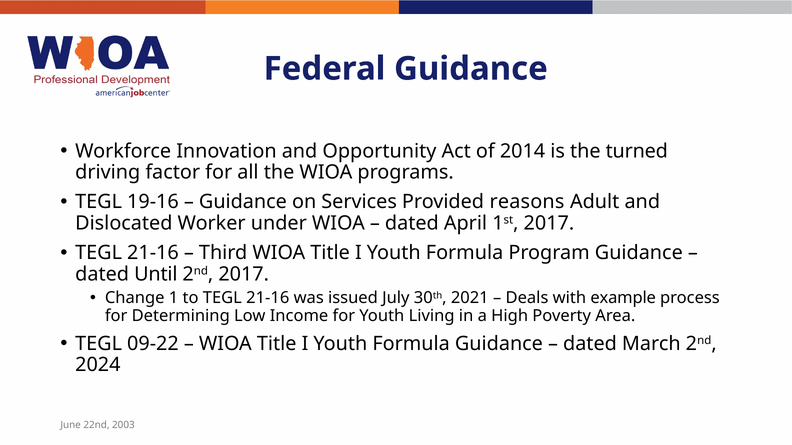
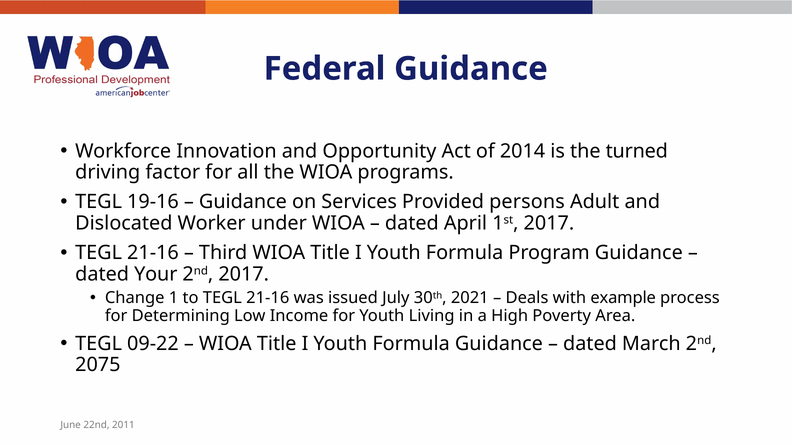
reasons: reasons -> persons (527, 202)
Until: Until -> Your (156, 275)
2024: 2024 -> 2075 (98, 365)
2003: 2003 -> 2011 (123, 425)
